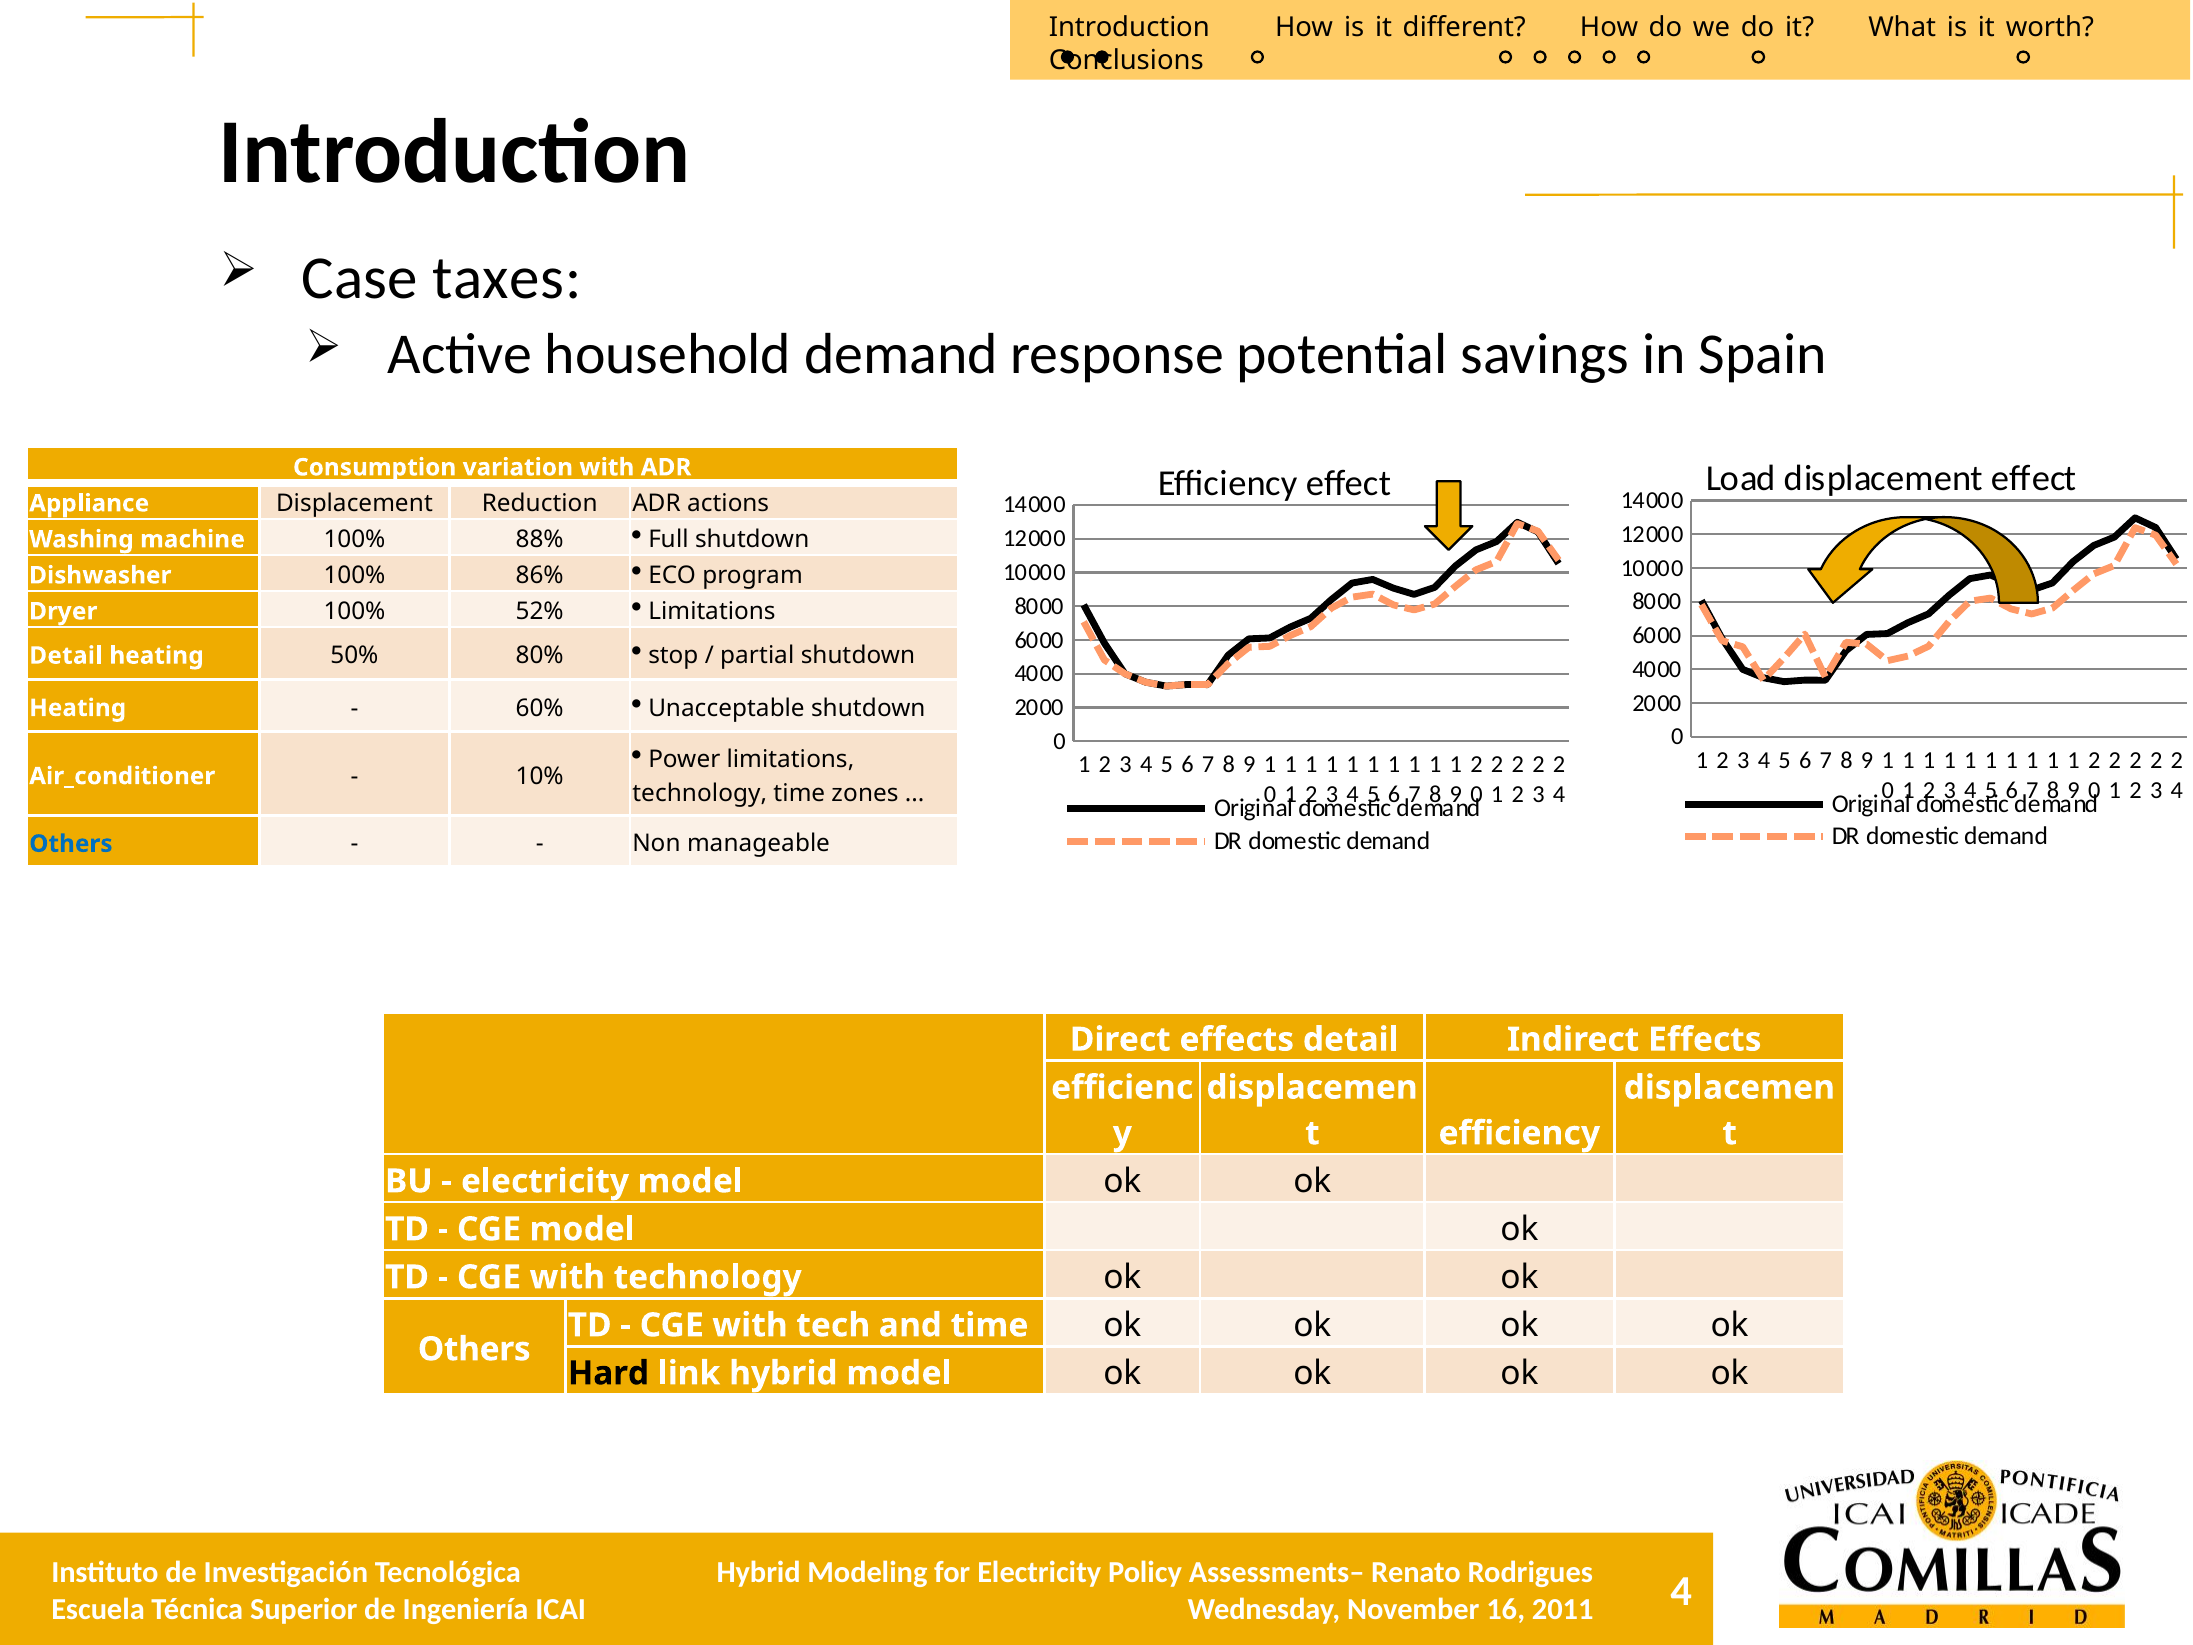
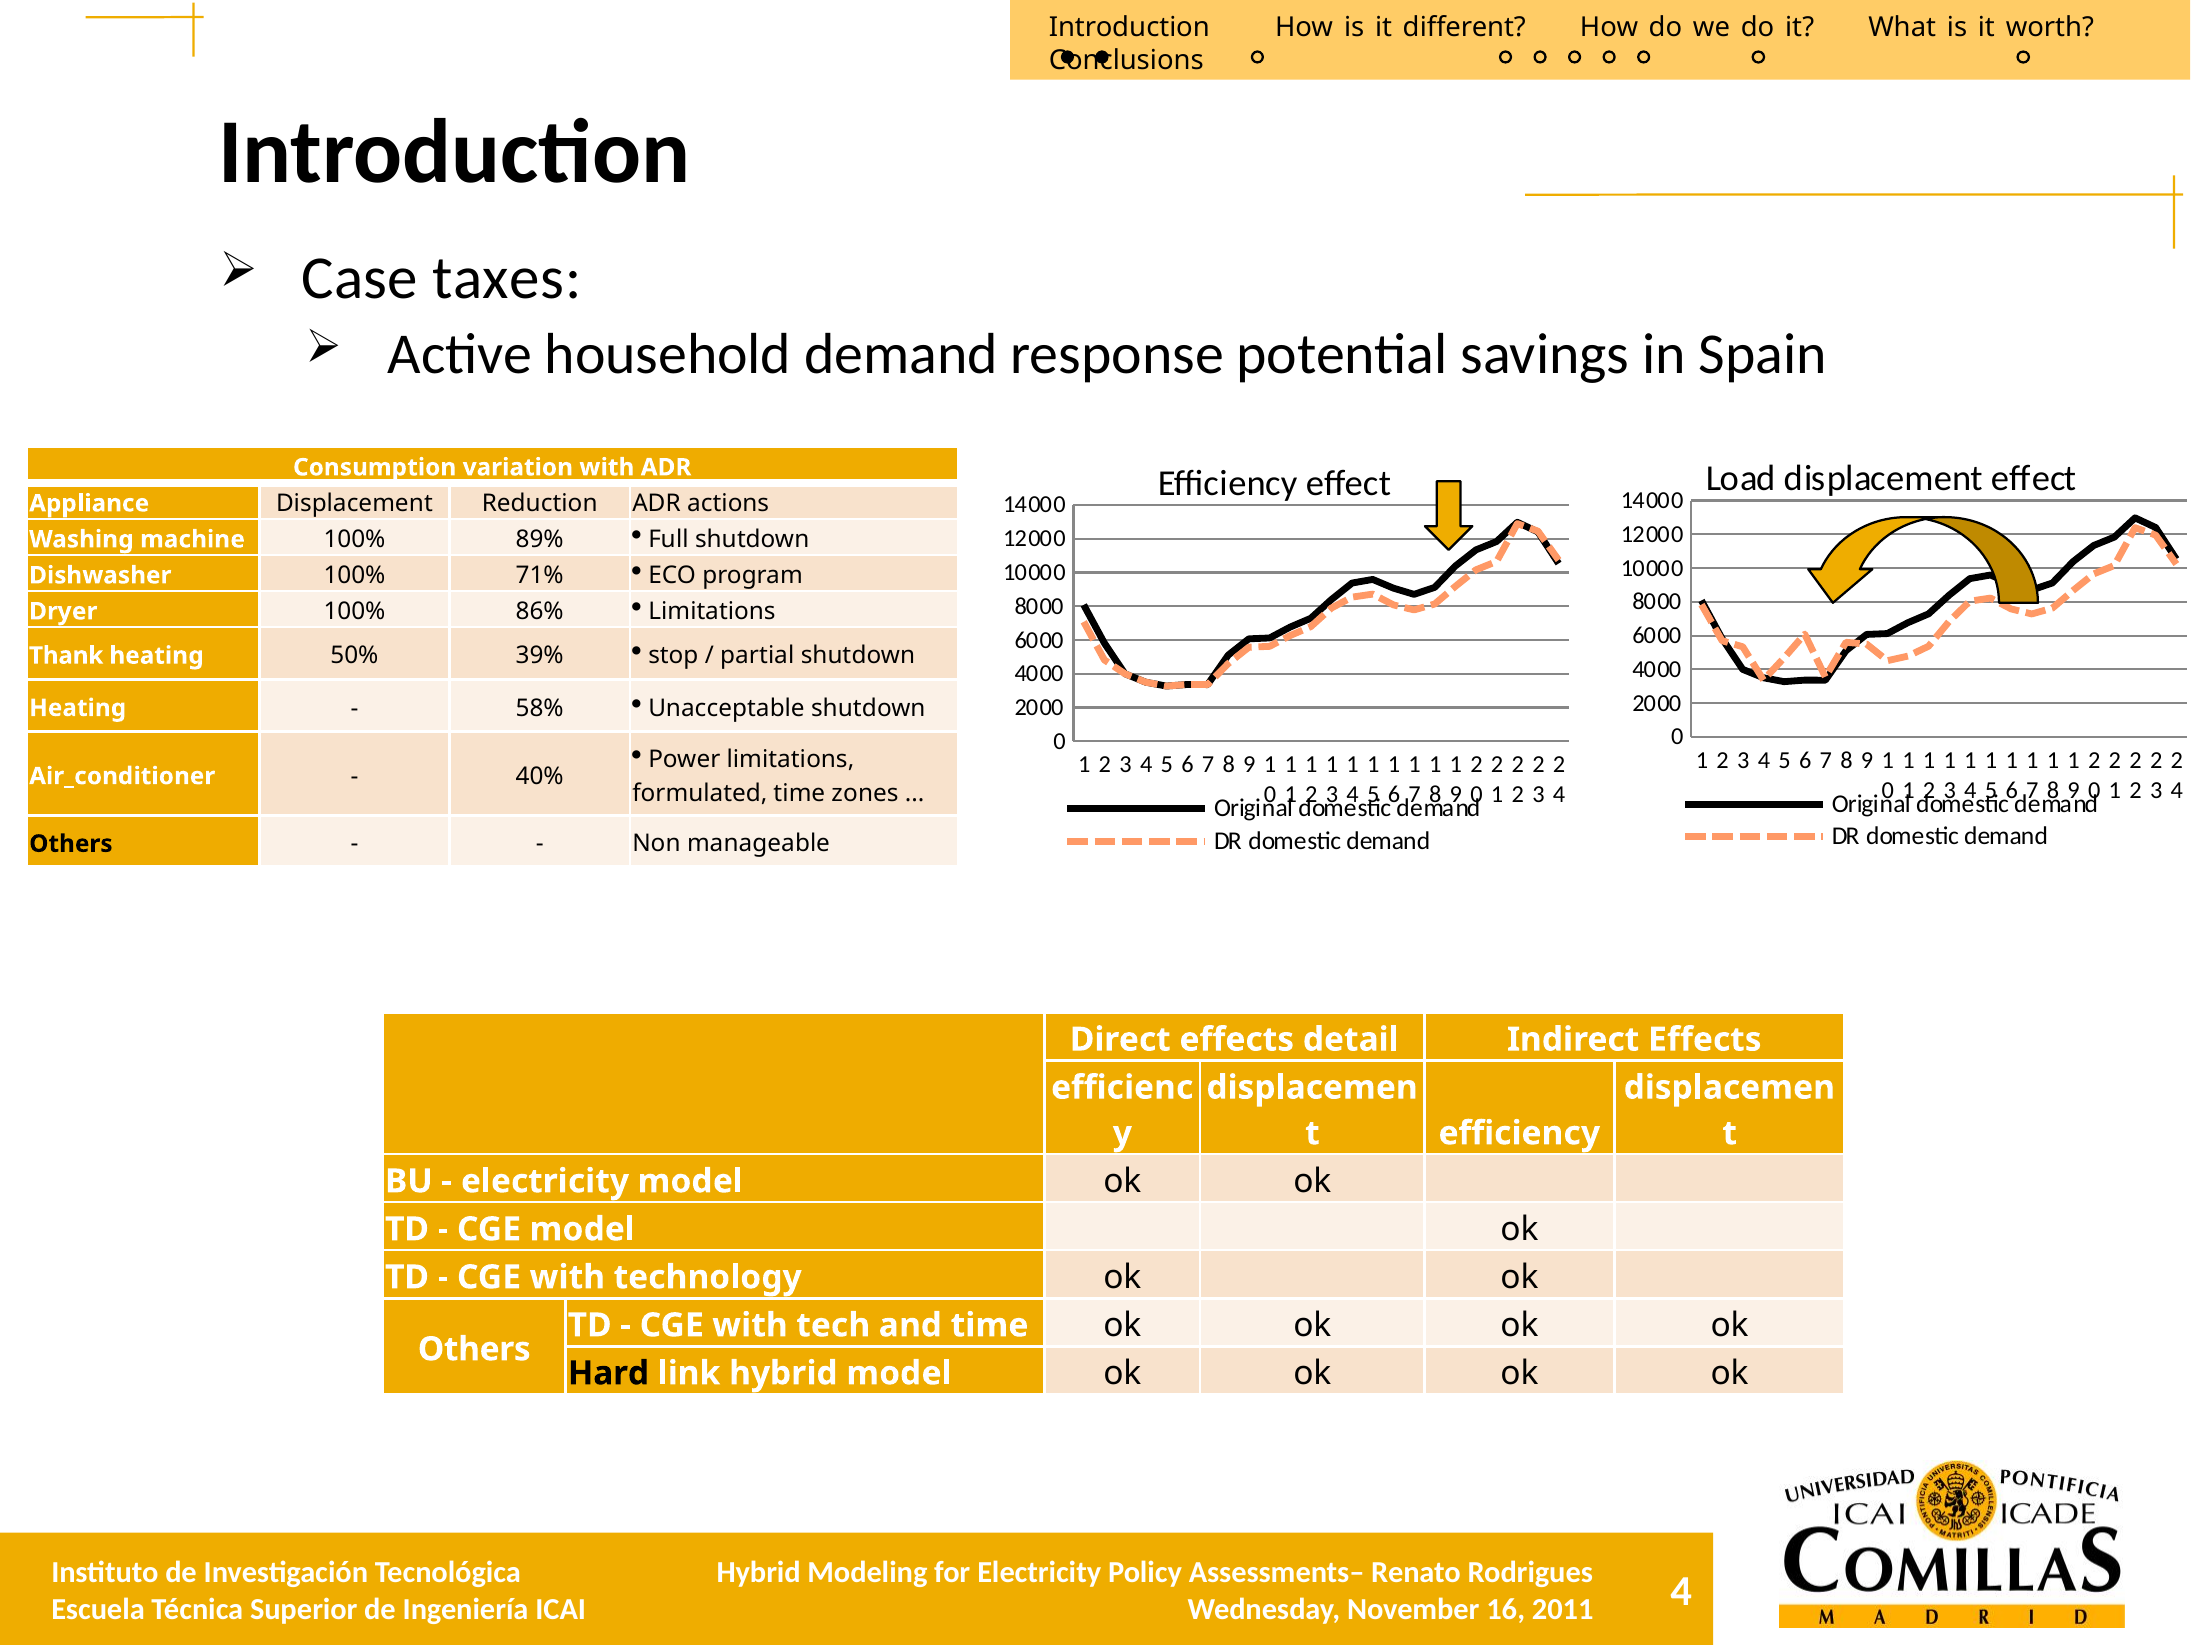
88%: 88% -> 89% (540, 539)
86%: 86% -> 71% (540, 575)
52%: 52% -> 86% (540, 611)
Detail: Detail -> Thank (66, 656)
80%: 80% -> 39% (540, 656)
60%: 60% -> 58% (540, 708)
10%: 10% -> 40% (540, 776)
technology: technology -> formulated (700, 793)
Others colour: blue -> black (71, 844)
